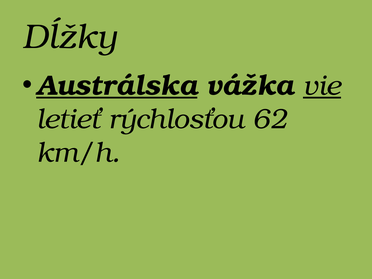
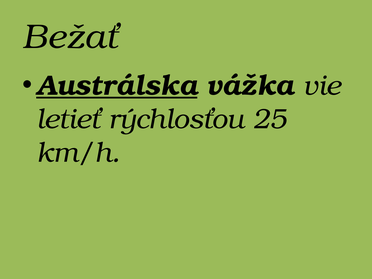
Dĺžky: Dĺžky -> Bežať (70, 37)
vie underline: present -> none (322, 86)
62: 62 -> 25 (270, 119)
